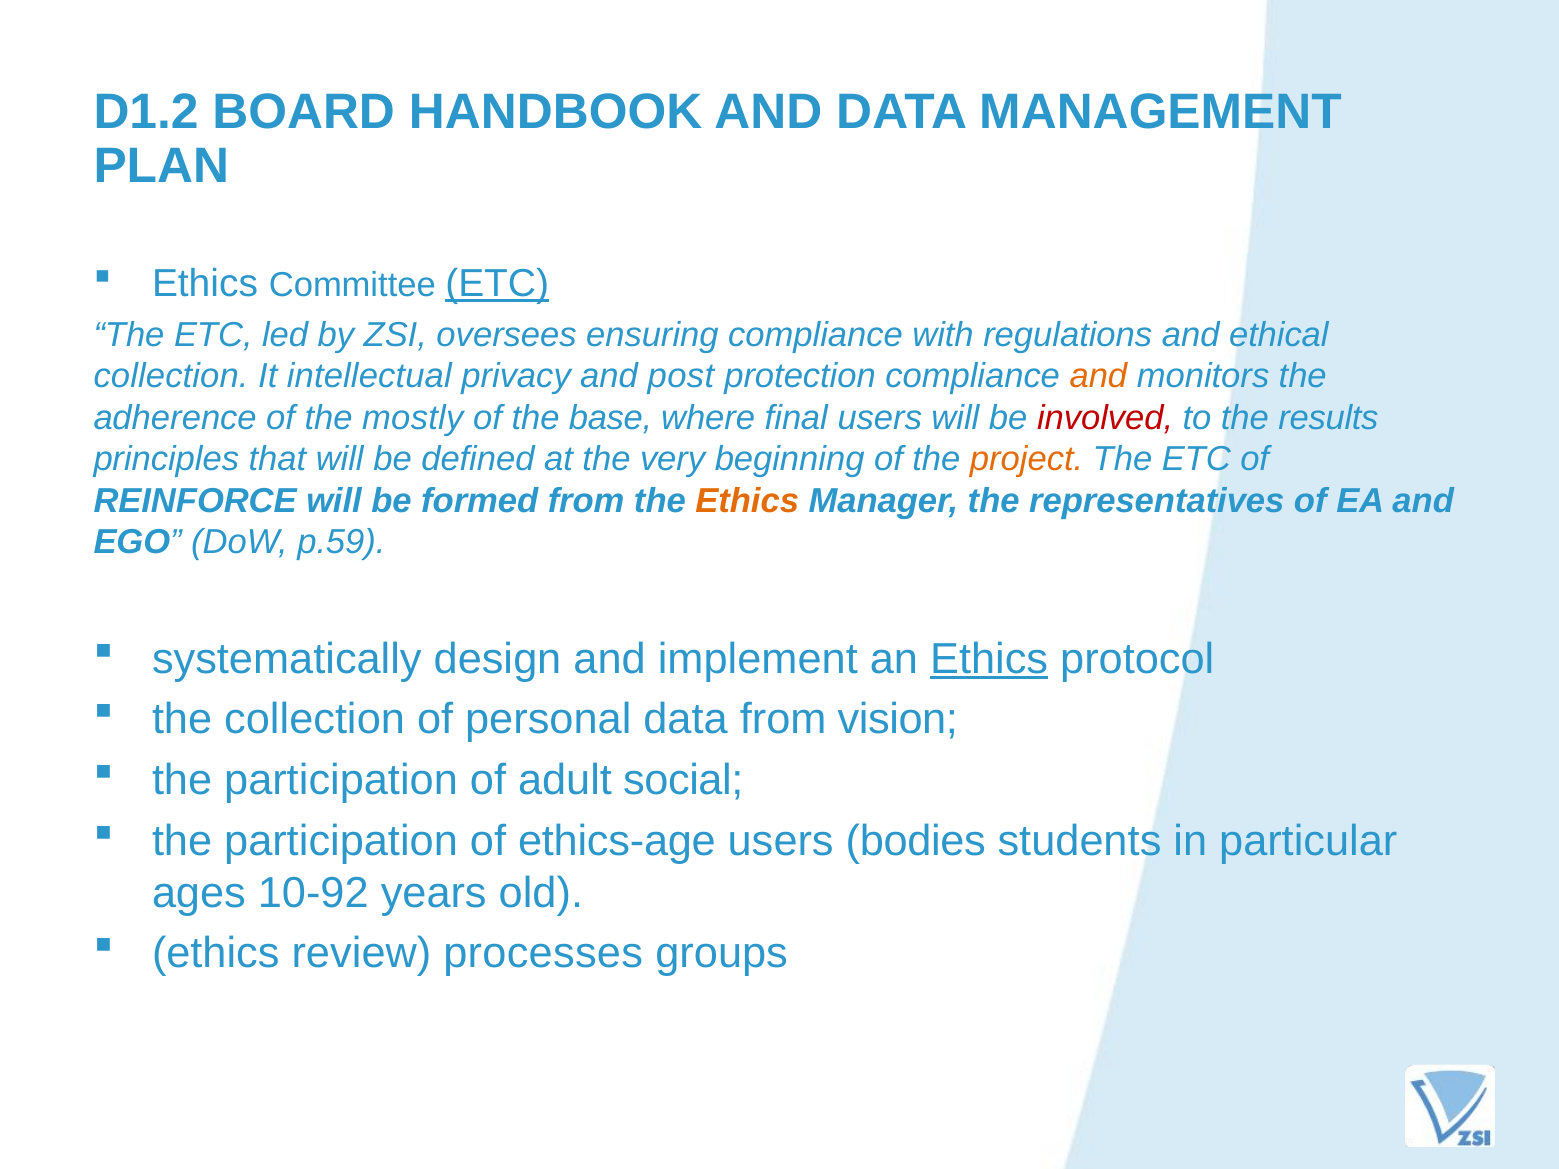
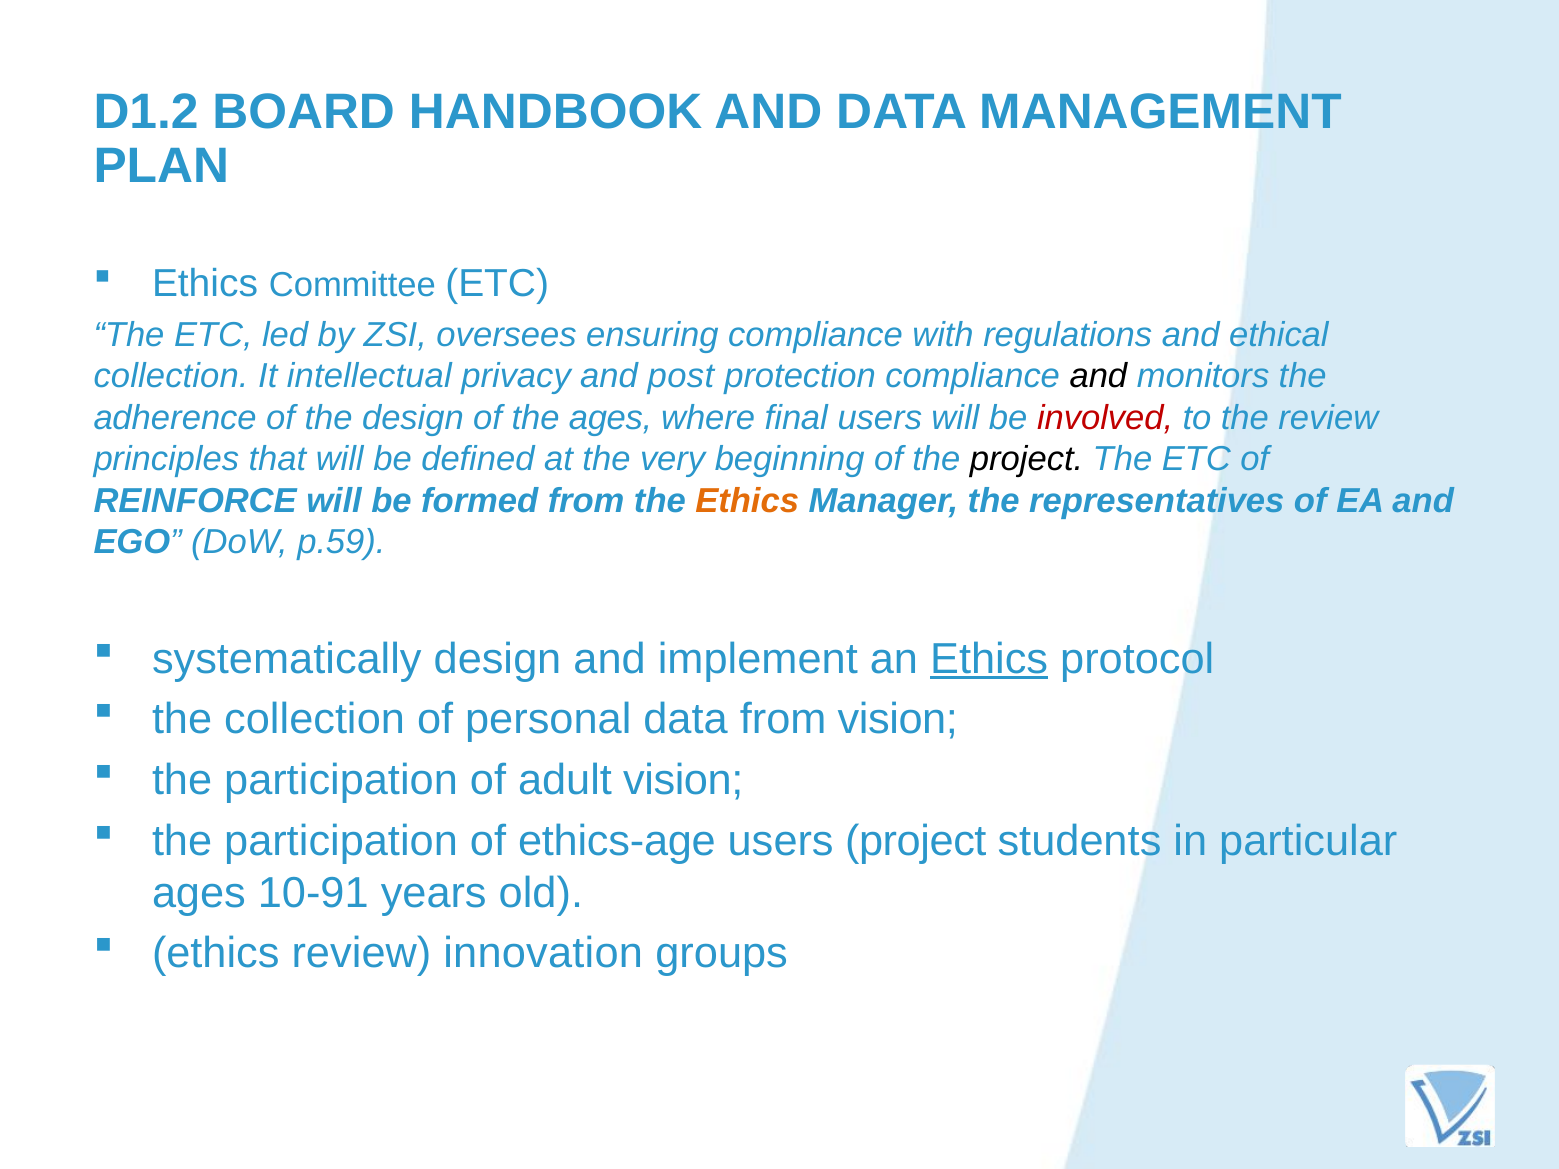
ETC underline: present -> none (497, 284)
and colour: orange -> black (1098, 376)
the mostly: mostly -> design (413, 418)
the base: base -> ages (611, 418)
the results: results -> review (1328, 418)
project colour: orange -> black (1027, 459)
adult social: social -> vision (683, 780)
users bodies: bodies -> project (916, 841)
10-92: 10-92 -> 10-91 (313, 893)
processes: processes -> innovation (543, 954)
